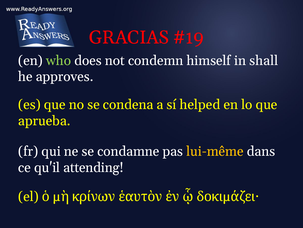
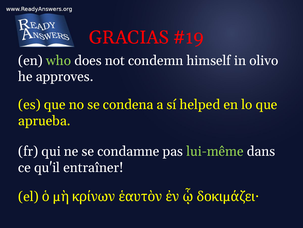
shall: shall -> olivo (264, 60)
lui-même colour: yellow -> light green (215, 151)
attending: attending -> entraîner (93, 167)
